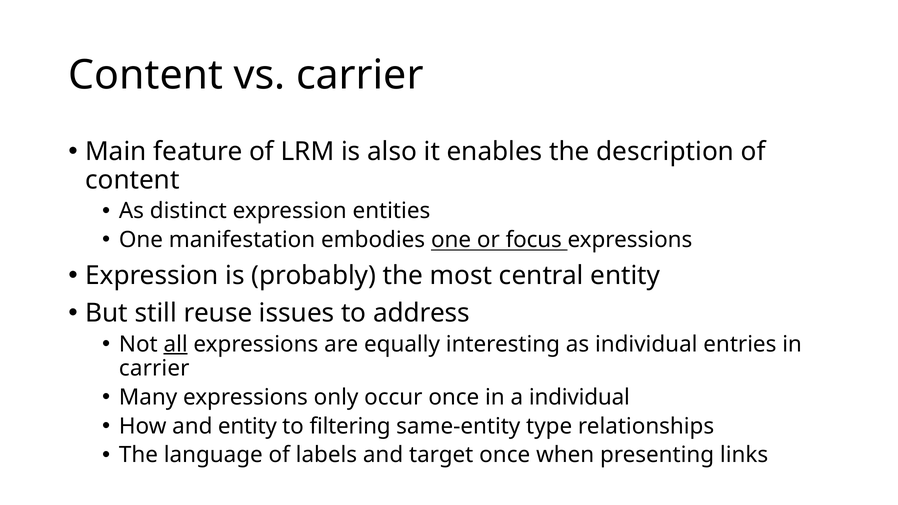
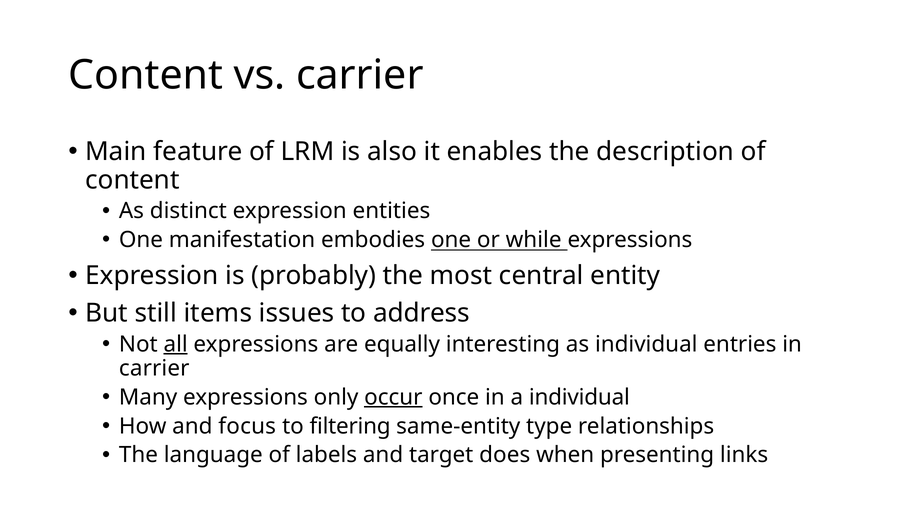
focus: focus -> while (534, 240)
reuse: reuse -> items (218, 313)
occur underline: none -> present (393, 397)
and entity: entity -> focus (247, 426)
target once: once -> does (505, 455)
